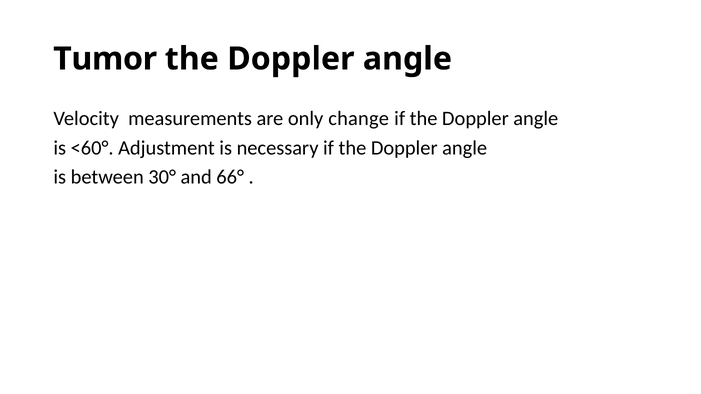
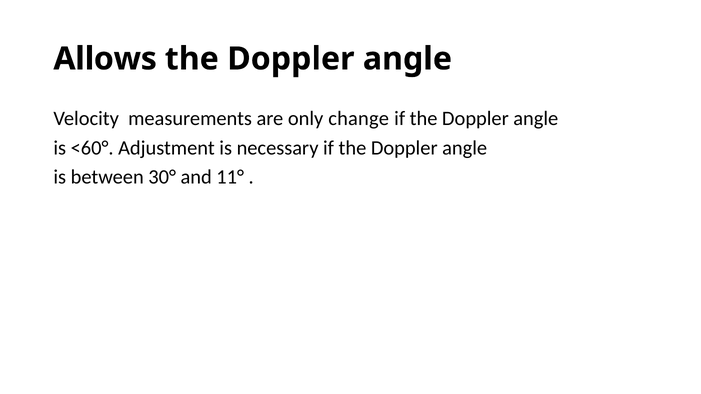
Tumor: Tumor -> Allows (105, 59)
66°: 66° -> 11° (230, 177)
